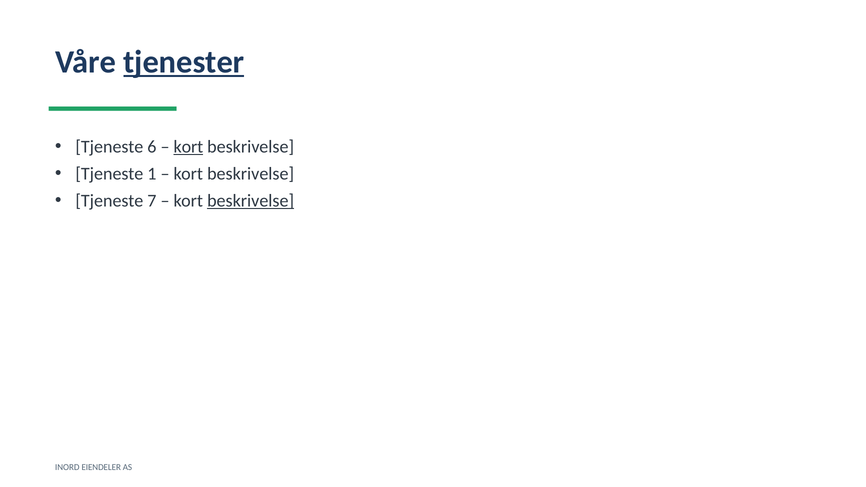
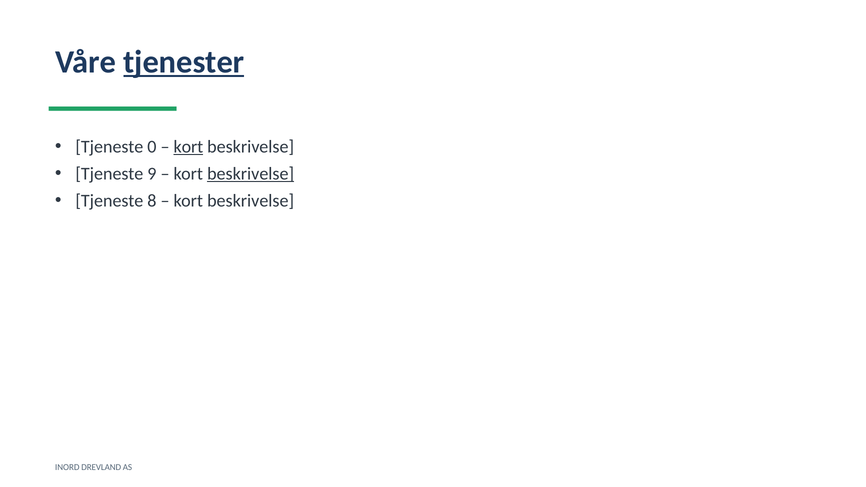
6: 6 -> 0 (152, 147)
1: 1 -> 9 (152, 174)
beskrivelse underline: none -> present (251, 174)
7: 7 -> 8 (152, 201)
beskrivelse underline: present -> none (251, 201)
EIENDELER: EIENDELER -> DREVLAND (101, 467)
